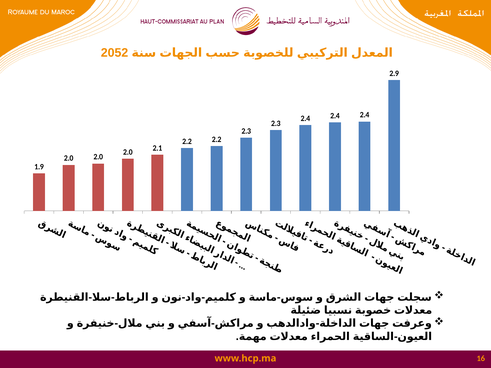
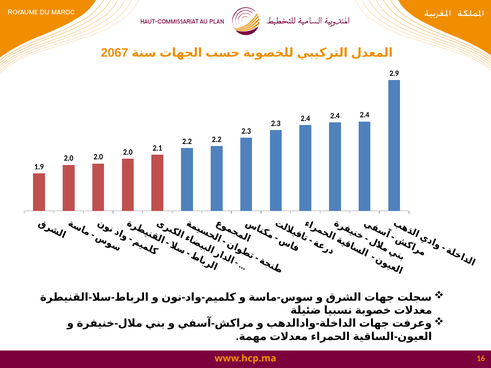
2052: 2052 -> 2067 (115, 53)
